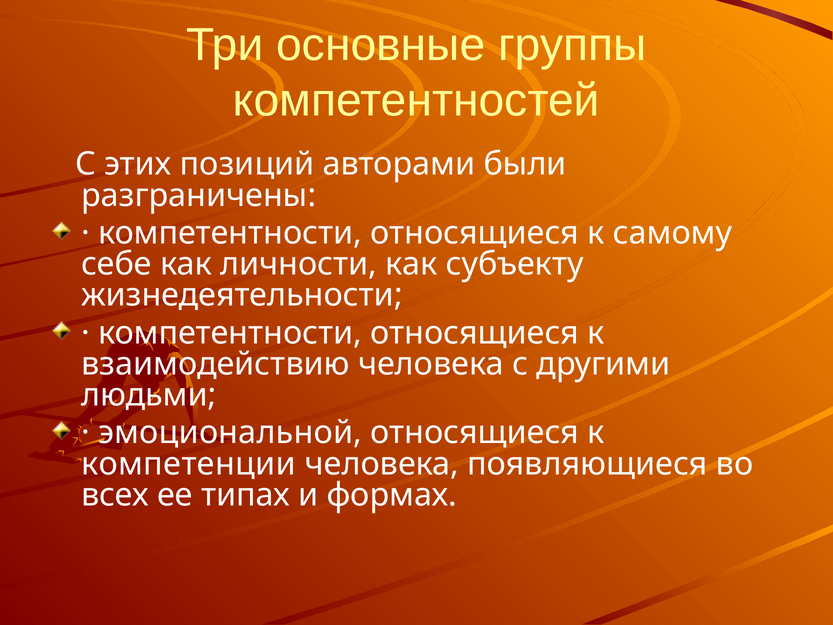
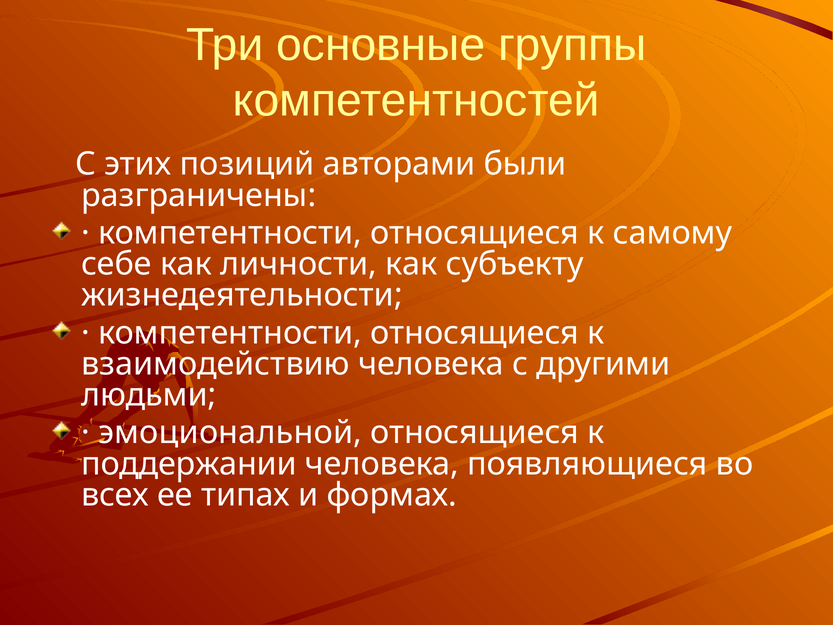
компетенции: компетенции -> поддержании (189, 464)
